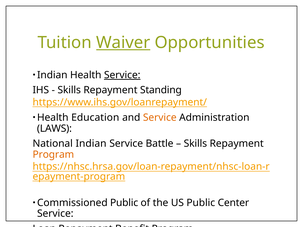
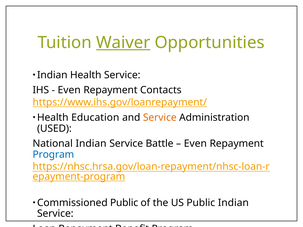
Service underline: present -> none (122, 75)
Skills: Skills -> Even (69, 90)
Standing: Standing -> Contacts (161, 90)
LAWS: LAWS -> USED (54, 129)
Skills: Skills -> Even (195, 144)
Program colour: orange -> blue (53, 155)
Public Center: Center -> Indian (233, 203)
